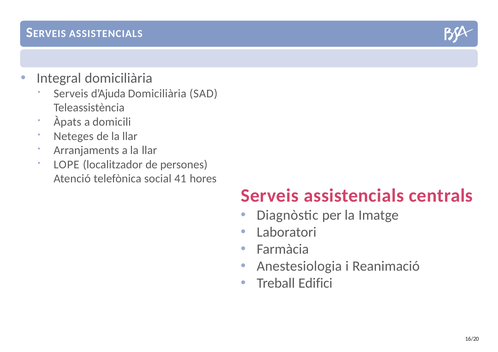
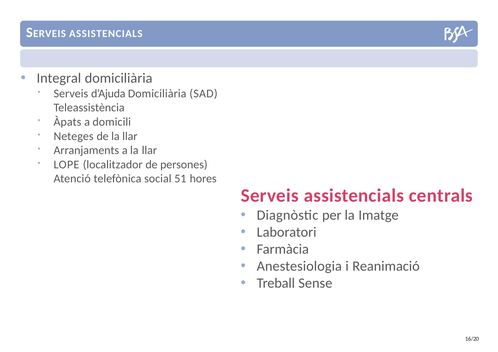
41: 41 -> 51 (180, 179)
Edifici: Edifici -> Sense (315, 283)
